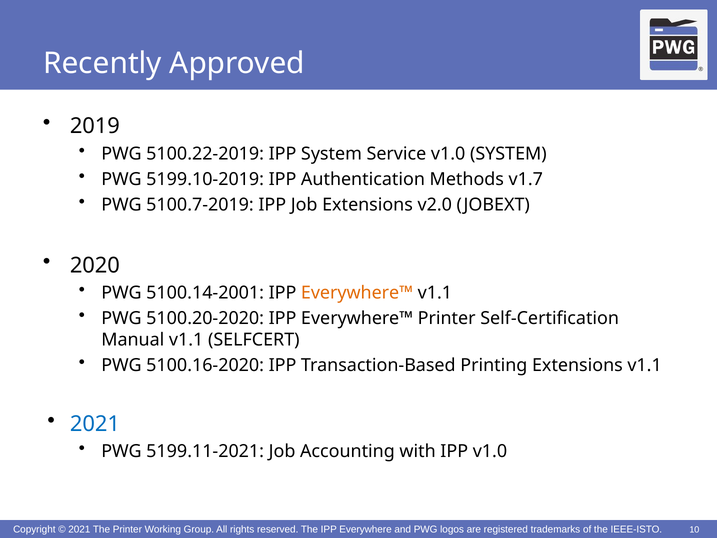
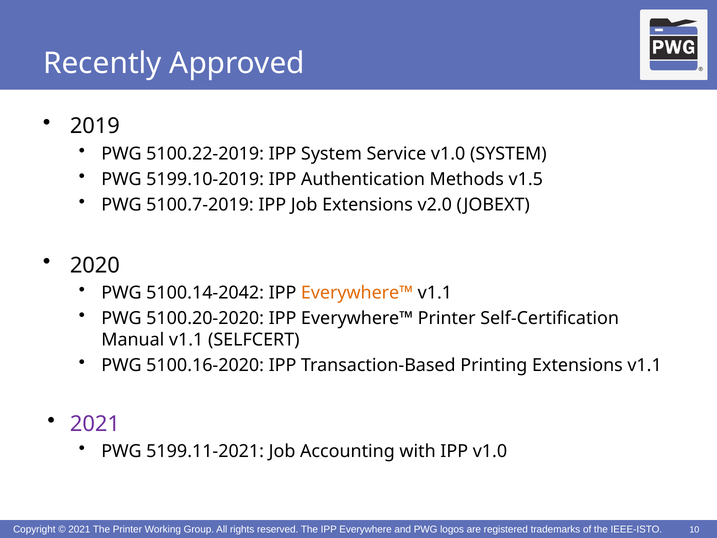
v1.7: v1.7 -> v1.5 (526, 179)
5100.14-2001: 5100.14-2001 -> 5100.14-2042 (205, 293)
2021 colour: blue -> purple (95, 424)
